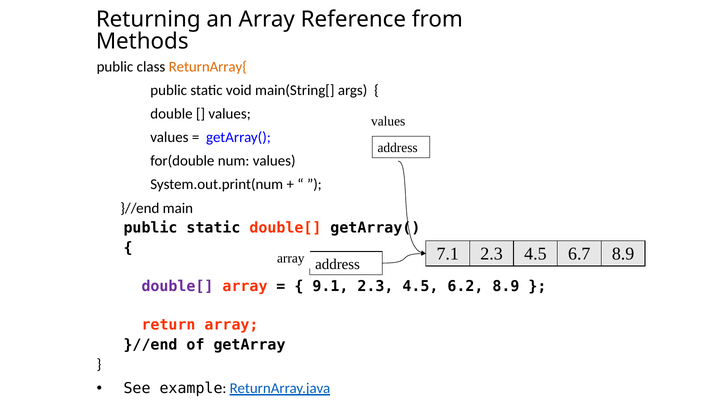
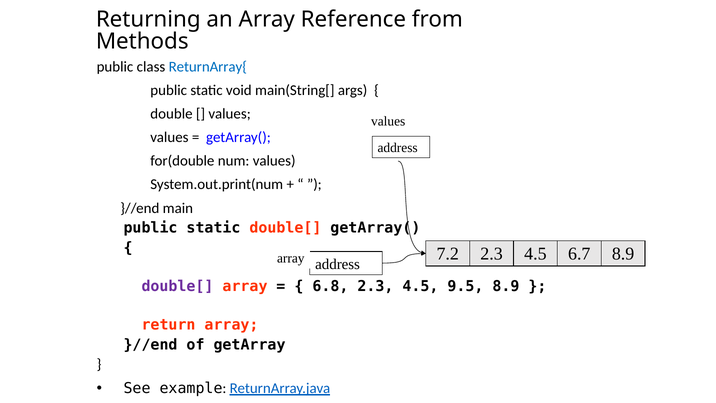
ReturnArray{ colour: orange -> blue (208, 67)
7.1: 7.1 -> 7.2 (448, 253)
9.1: 9.1 -> 6.8 (330, 286)
6.2: 6.2 -> 9.5 (465, 286)
